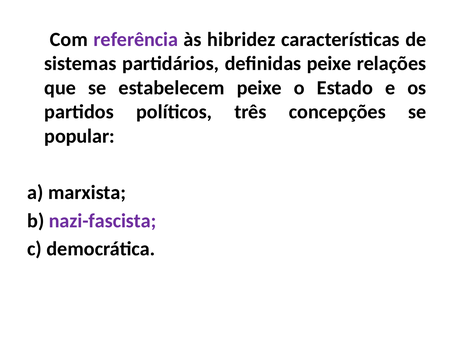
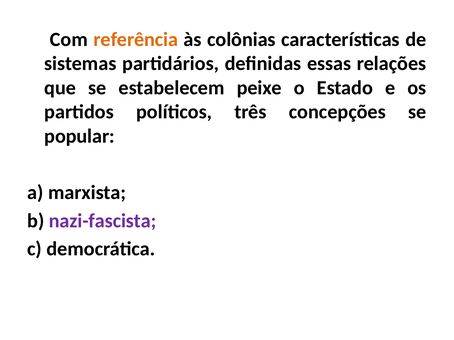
referência colour: purple -> orange (136, 39)
hibridez: hibridez -> colônias (241, 39)
definidas peixe: peixe -> essas (329, 64)
